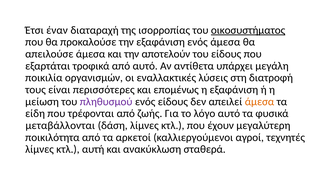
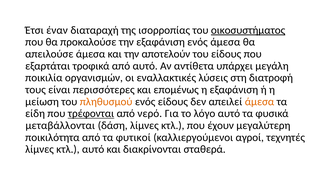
πληθυσμού colour: purple -> orange (106, 102)
τρέφονται underline: none -> present (91, 114)
ζωής: ζωής -> νερό (150, 114)
αρκετοί: αρκετοί -> φυτικοί (133, 138)
κτλ αυτή: αυτή -> αυτό (93, 149)
ανακύκλωση: ανακύκλωση -> διακρίνονται (152, 149)
